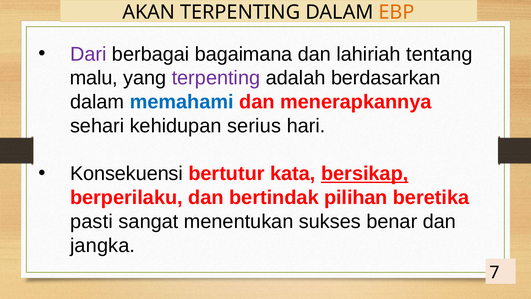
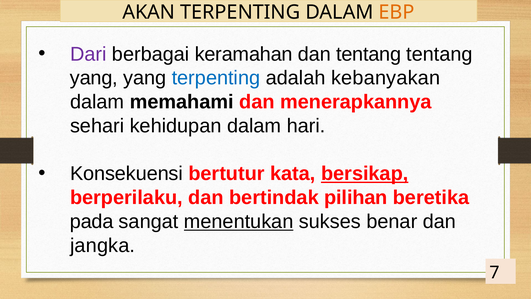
bagaimana: bagaimana -> keramahan (244, 54)
dan lahiriah: lahiriah -> tentang (369, 54)
malu: malu -> yang (94, 78)
terpenting colour: purple -> blue (216, 78)
berdasarkan: berdasarkan -> kebanyakan (386, 78)
memahami colour: blue -> black (182, 102)
kehidupan serius: serius -> dalam (254, 126)
pasti: pasti -> pada (92, 221)
menentukan underline: none -> present (239, 221)
